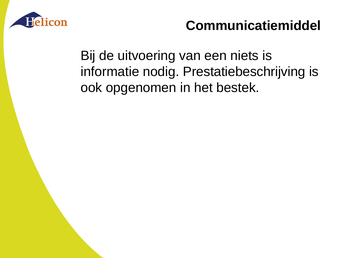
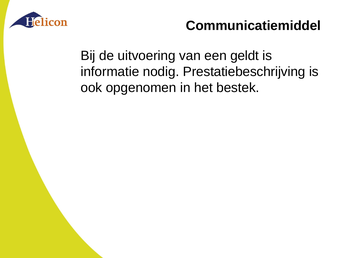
niets: niets -> geldt (245, 56)
